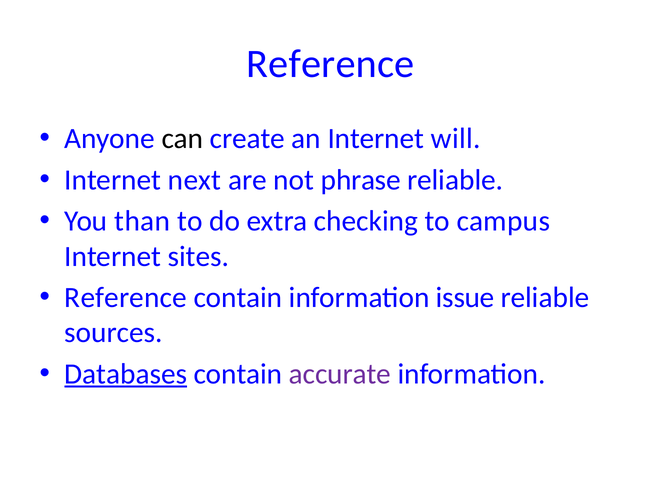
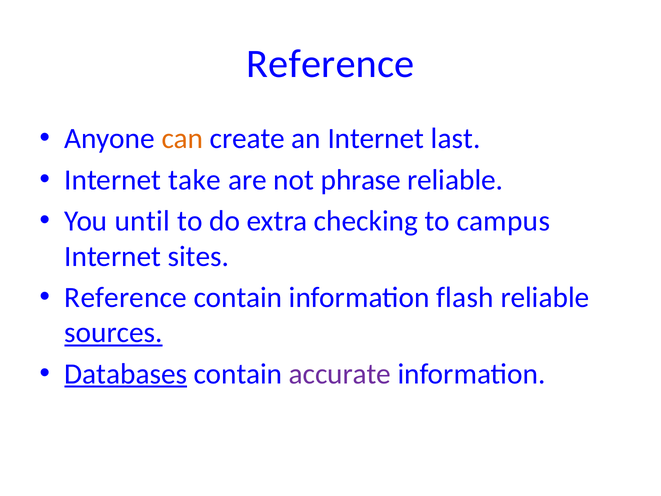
can colour: black -> orange (182, 139)
will: will -> last (456, 139)
next: next -> take (195, 180)
than: than -> until (142, 221)
issue: issue -> flash (465, 297)
sources underline: none -> present (114, 333)
